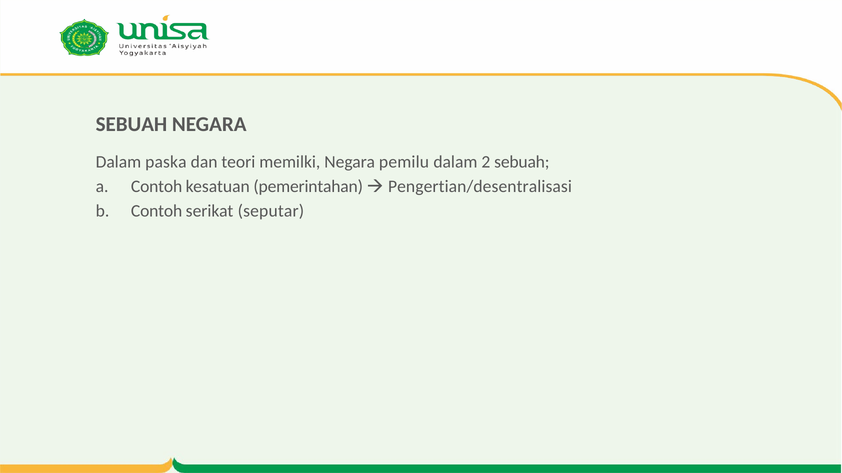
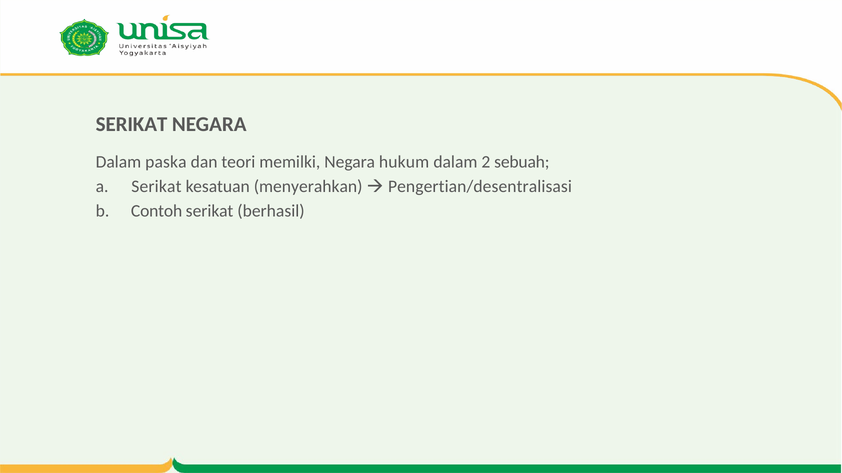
SEBUAH: SEBUAH -> SERIKAT (131, 125)
pemilu: pemilu -> hukum (404, 162)
Contoh: Contoh -> Serikat (156, 187)
pemerintahan: pemerintahan -> menyerahkan (308, 187)
seputar: seputar -> berhasil (271, 211)
